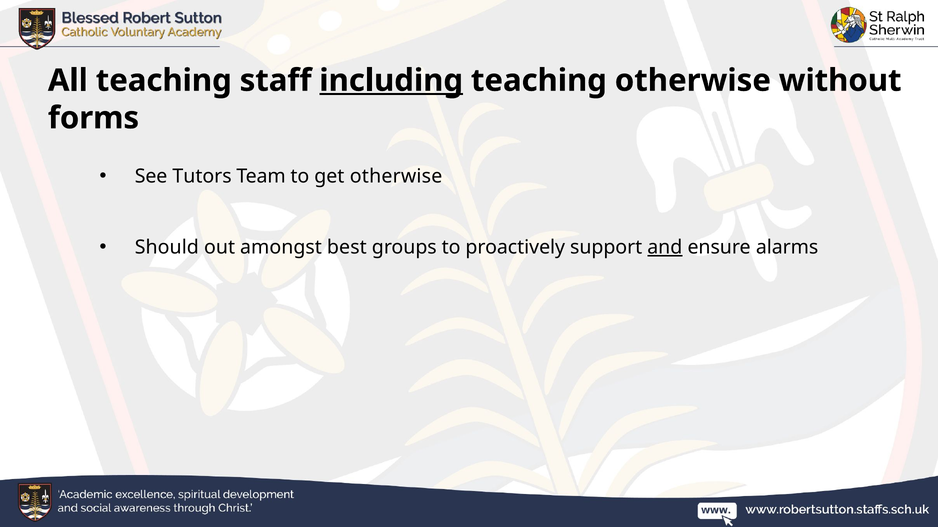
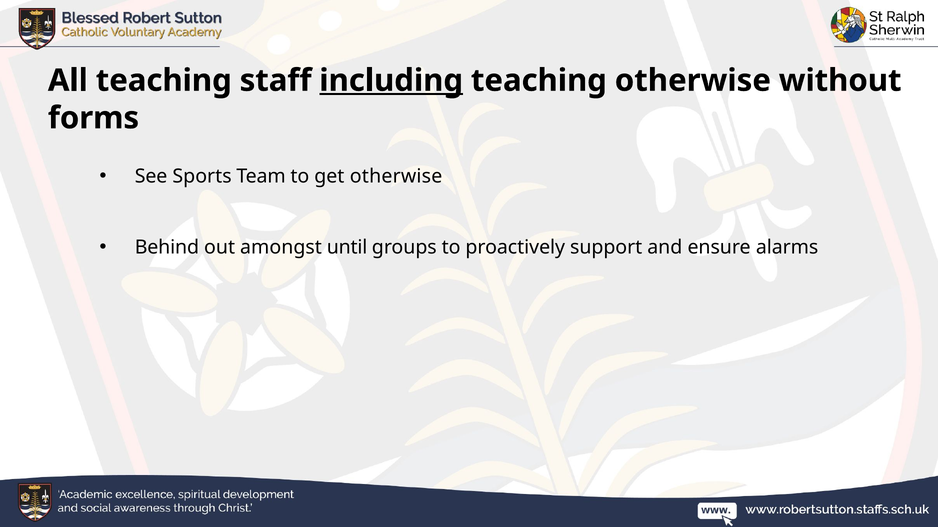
Tutors: Tutors -> Sports (202, 176)
Should: Should -> Behind (167, 248)
best: best -> until (347, 248)
and underline: present -> none (665, 248)
